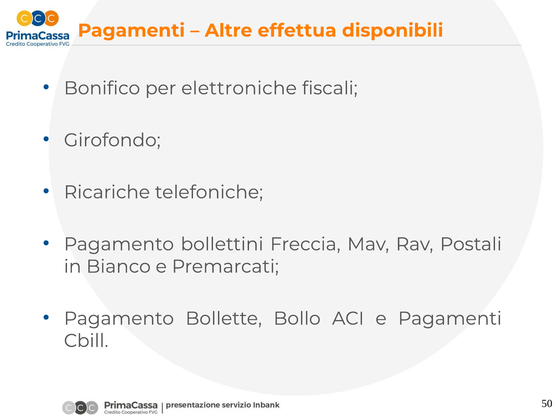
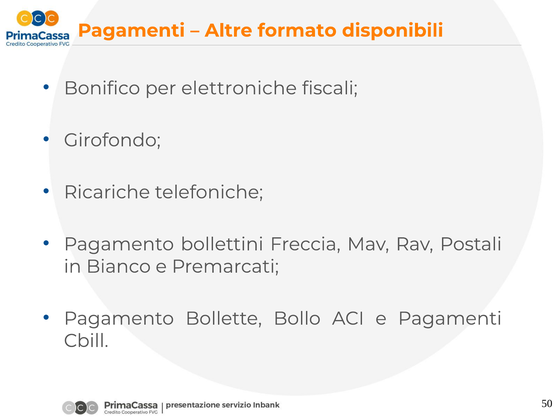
effettua: effettua -> formato (297, 31)
